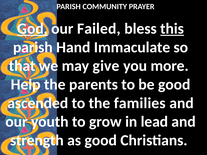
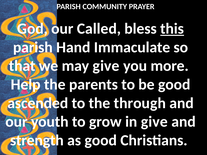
God underline: present -> none (32, 29)
Failed: Failed -> Called (99, 29)
families: families -> through (140, 103)
in lead: lead -> give (154, 122)
